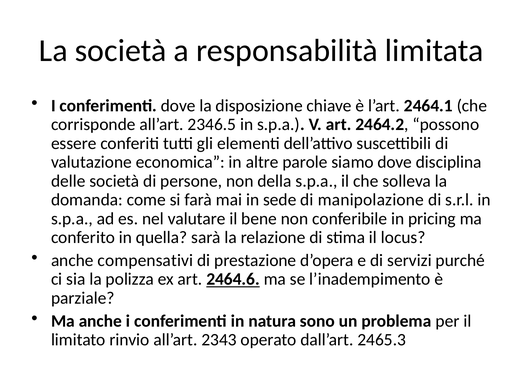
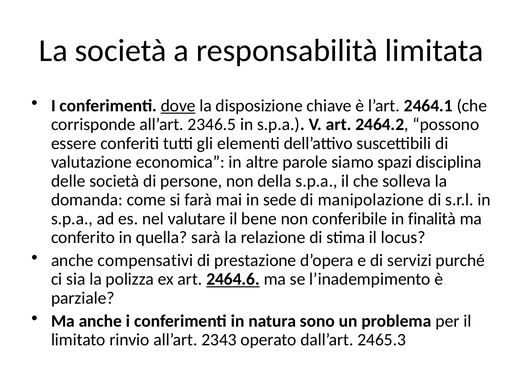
dove underline: none -> present (178, 106)
siamo dove: dove -> spazi (395, 162)
pricing: pricing -> finalità (432, 219)
